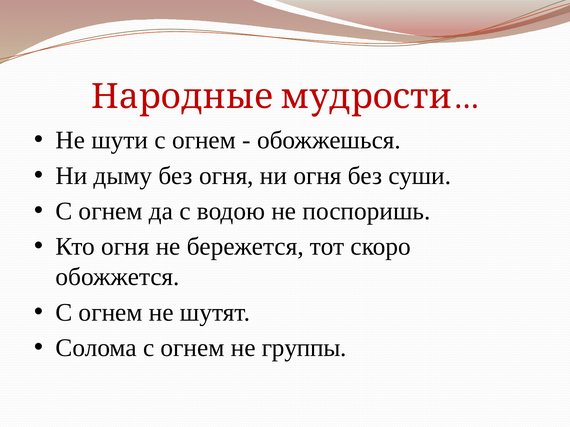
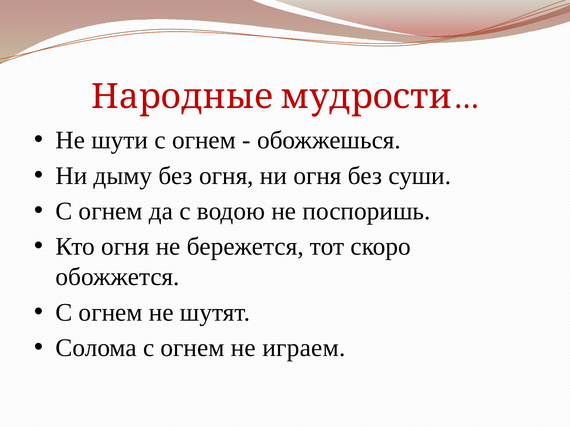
группы: группы -> играем (304, 348)
